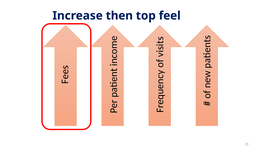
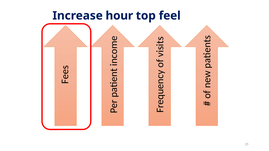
then: then -> hour (119, 16)
